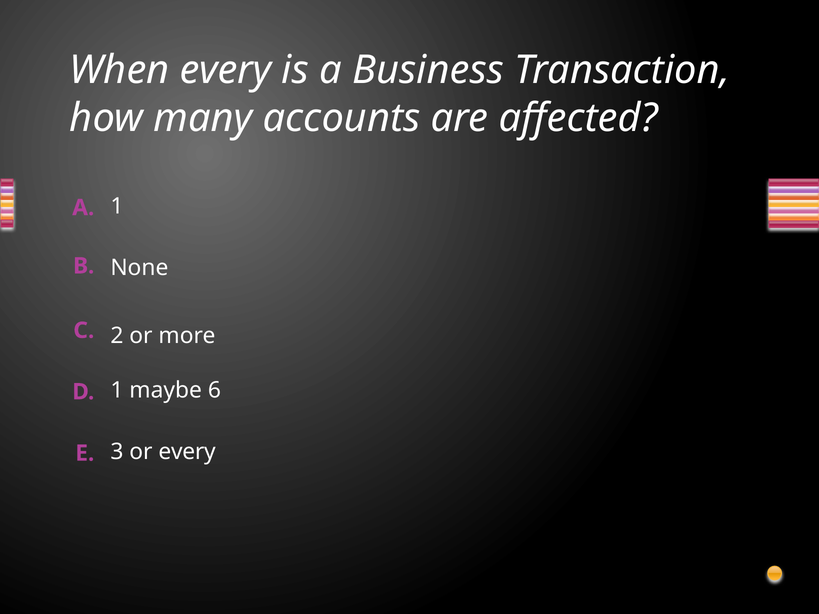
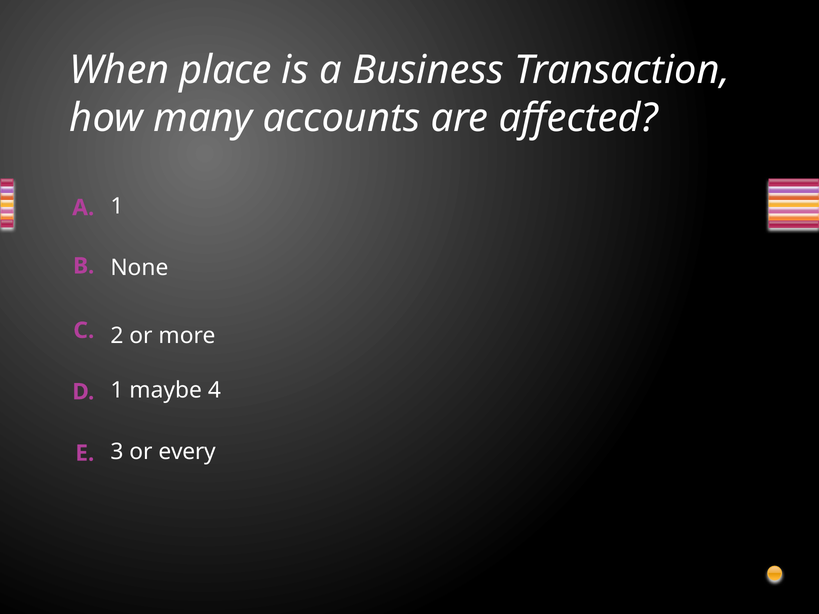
When every: every -> place (226, 70)
6: 6 -> 4 (214, 391)
